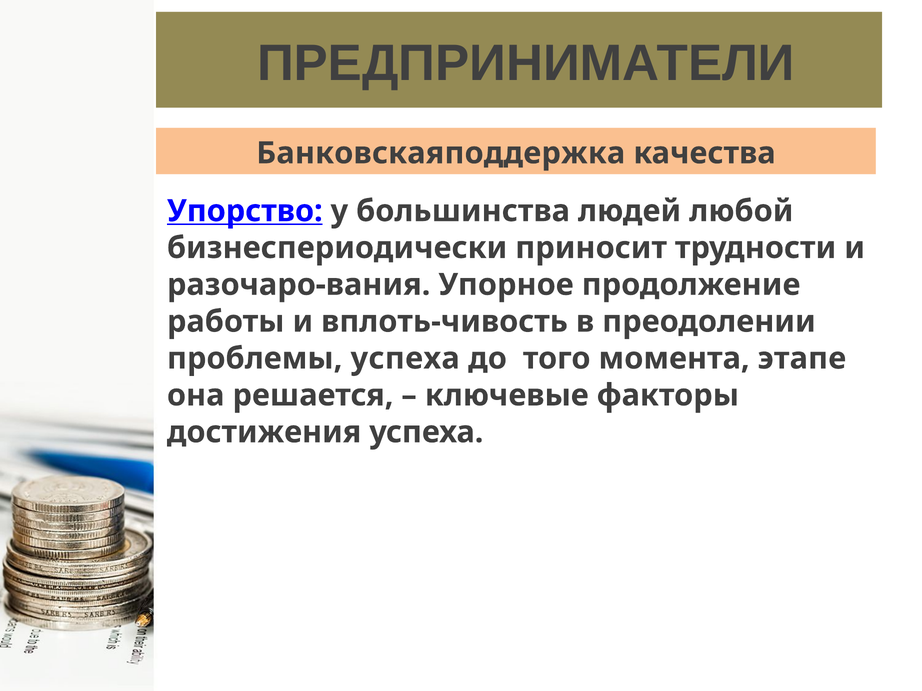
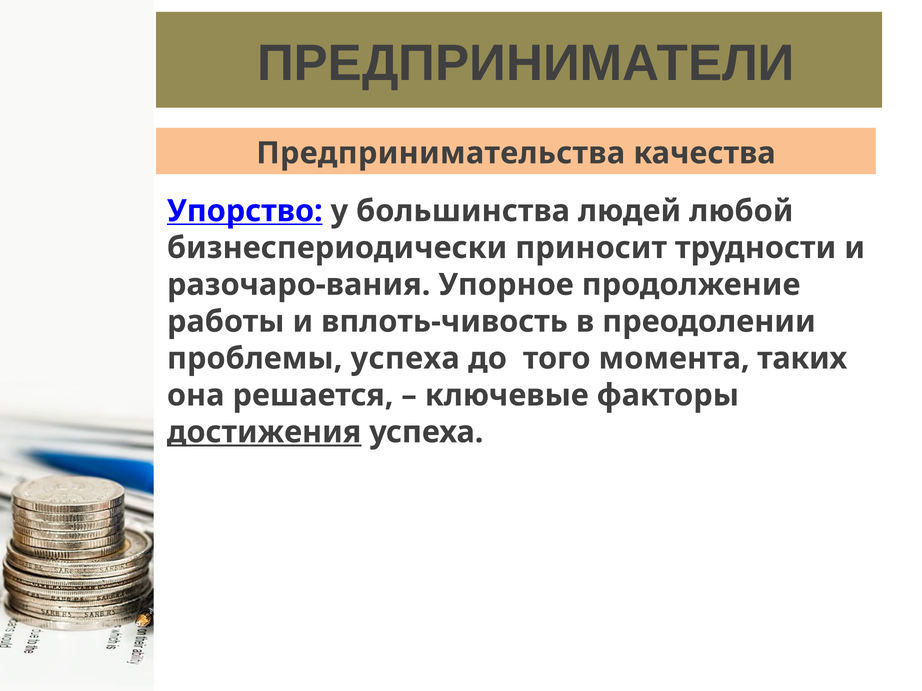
Банковскаяподдержка: Банковскаяподдержка -> Предпринимательства (441, 153)
этапе: этапе -> таких (802, 359)
достижения underline: none -> present (264, 432)
